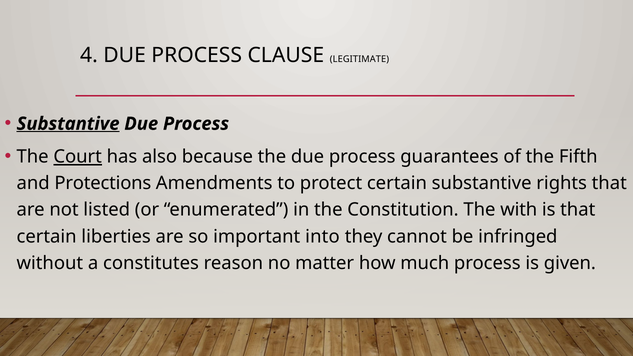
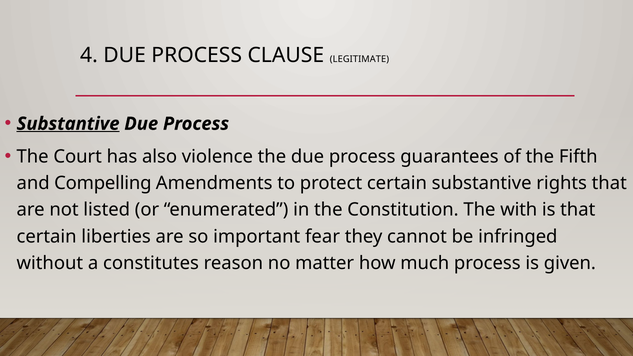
Court underline: present -> none (78, 157)
because: because -> violence (217, 157)
Protections: Protections -> Compelling (103, 183)
into: into -> fear (323, 236)
